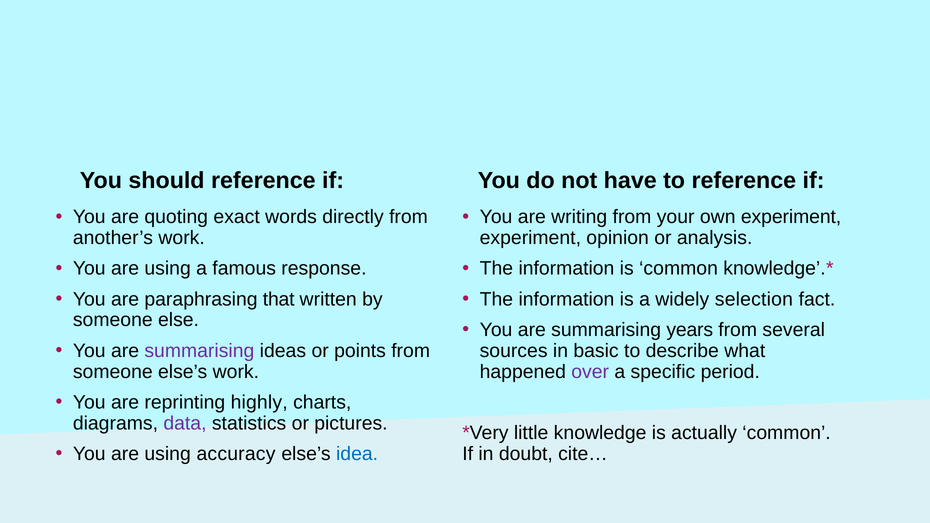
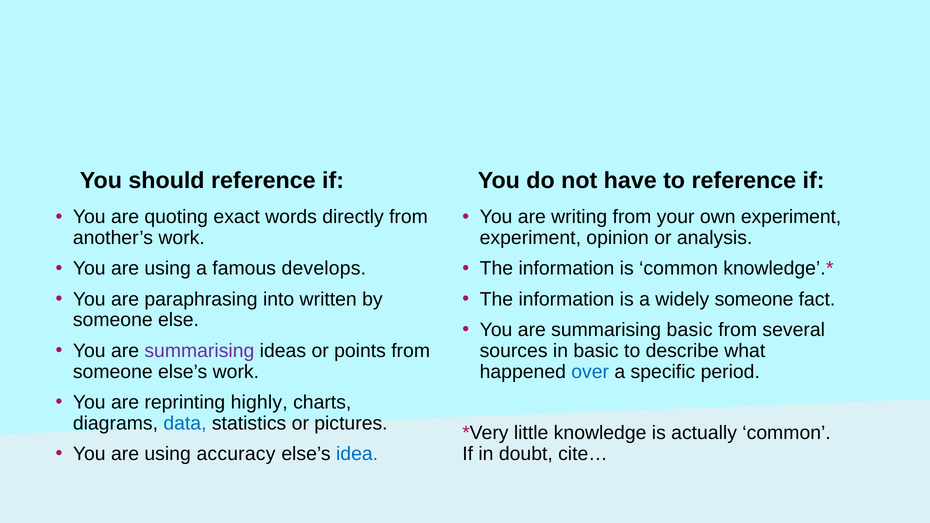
response: response -> develops (324, 269)
that: that -> into (279, 299)
widely selection: selection -> someone (754, 299)
summarising years: years -> basic (690, 330)
over colour: purple -> blue (590, 372)
data colour: purple -> blue (185, 423)
